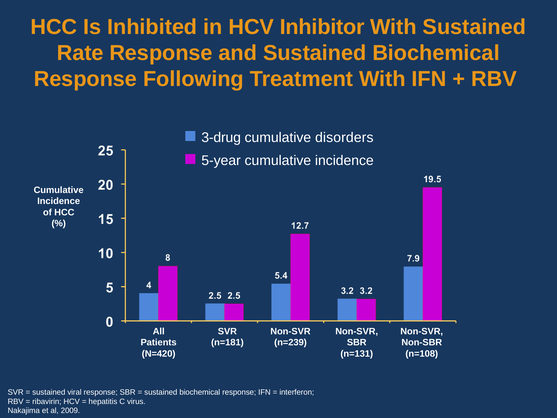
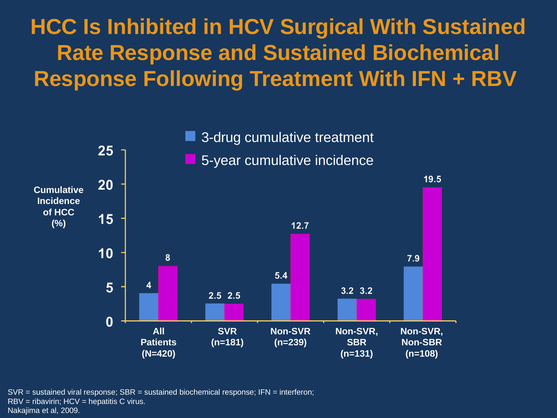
Inhibitor: Inhibitor -> Surgical (322, 27)
cumulative disorders: disorders -> treatment (344, 137)
